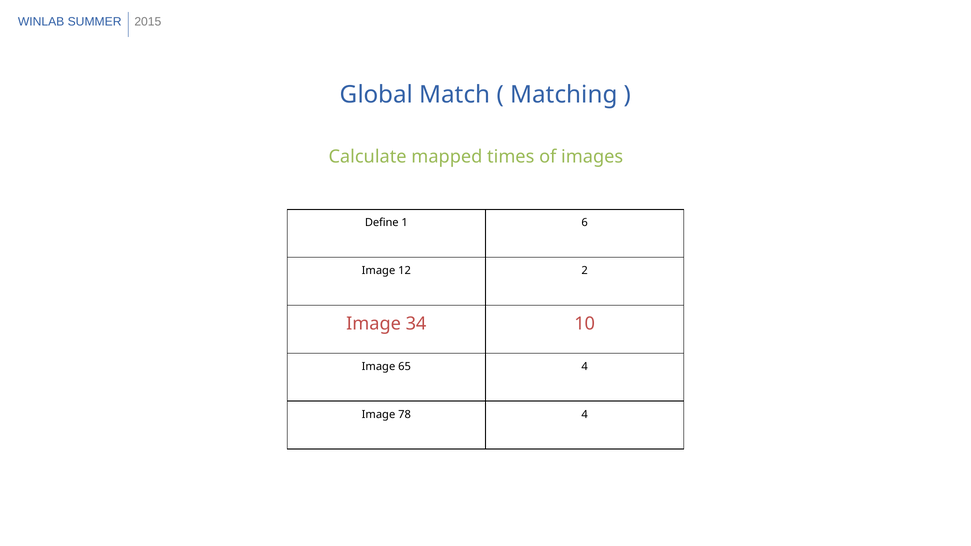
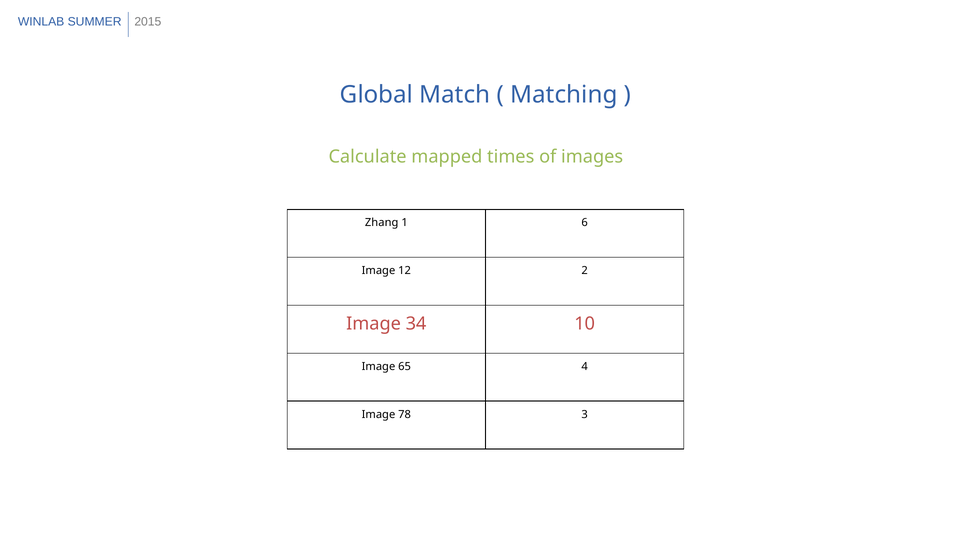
Define: Define -> Zhang (382, 223)
78 4: 4 -> 3 (585, 415)
